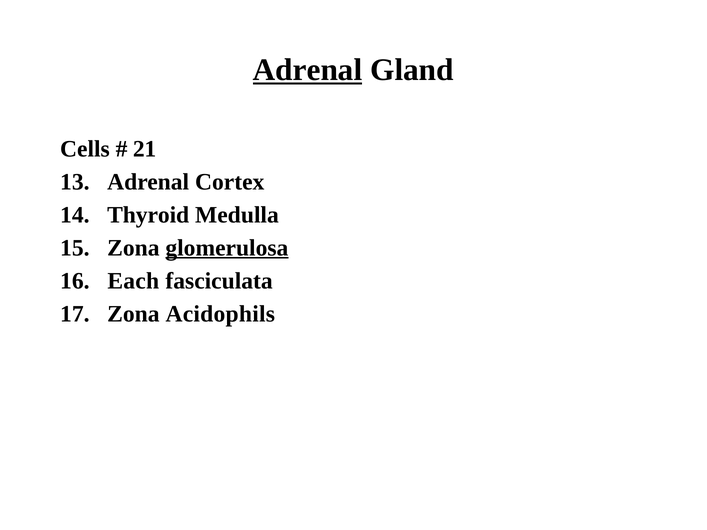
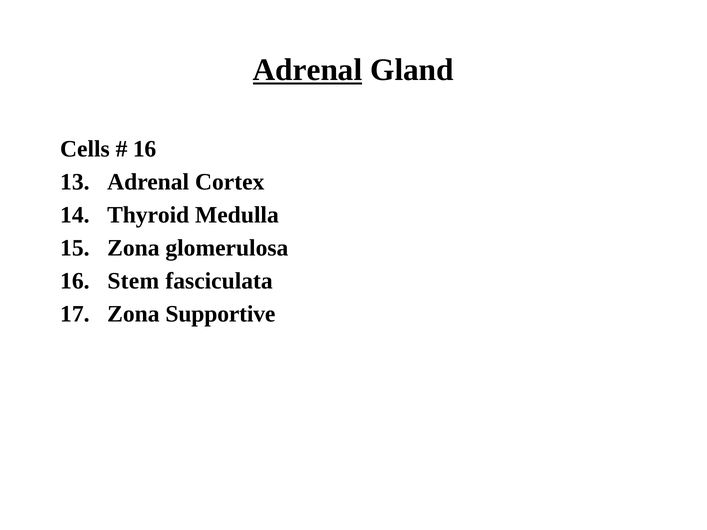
21: 21 -> 16 (145, 149)
glomerulosa underline: present -> none (227, 248)
Each: Each -> Stem (133, 281)
Acidophils: Acidophils -> Supportive (220, 314)
